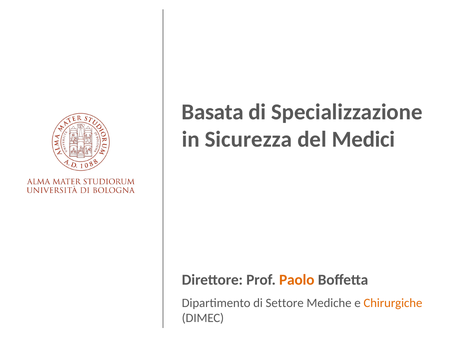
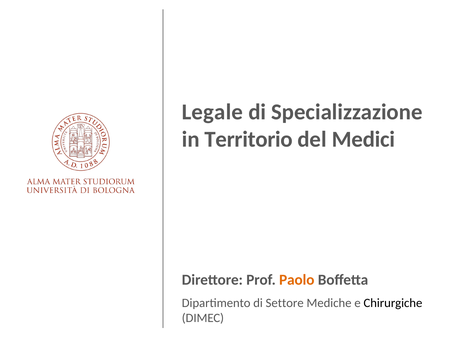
Basata: Basata -> Legale (212, 112)
Sicurezza: Sicurezza -> Territorio (249, 139)
Chirurgiche colour: orange -> black (393, 303)
